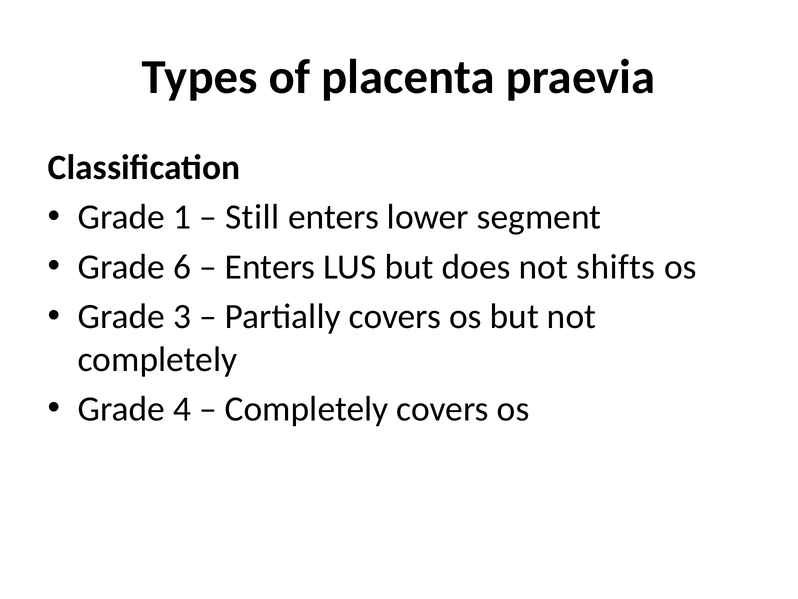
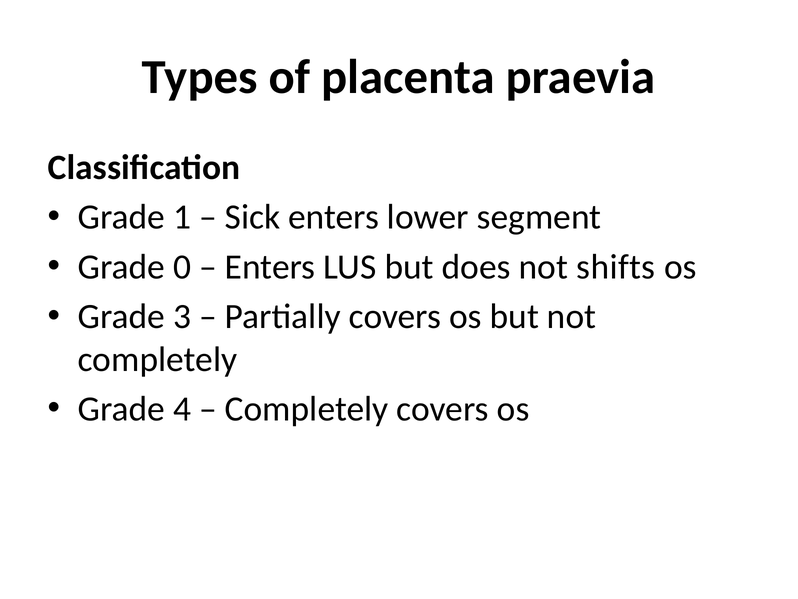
Still: Still -> Sick (252, 217)
6: 6 -> 0 (182, 267)
